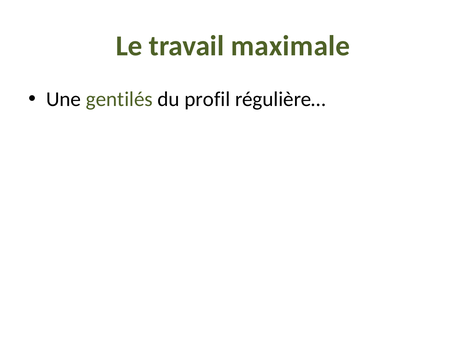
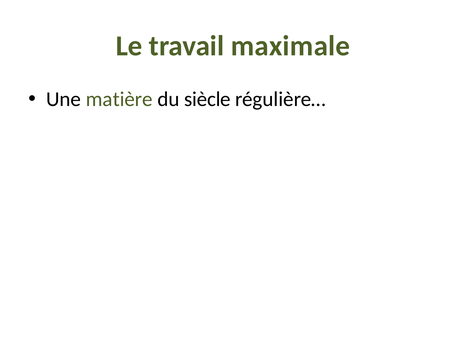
gentilés: gentilés -> matière (119, 99)
profil: profil -> siècle (207, 99)
